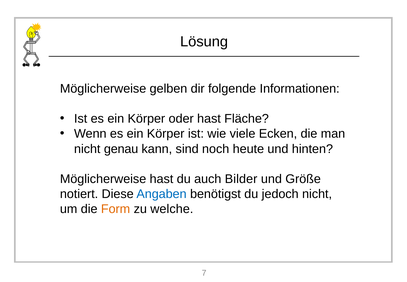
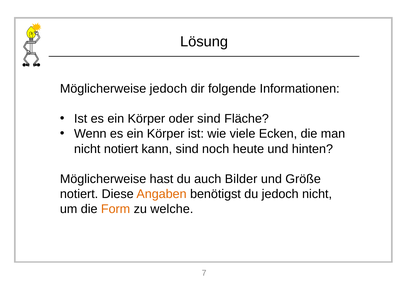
Möglicherweise gelben: gelben -> jedoch (168, 89)
oder hast: hast -> sind (209, 119)
nicht genau: genau -> notiert (121, 149)
Angaben colour: blue -> orange (162, 194)
